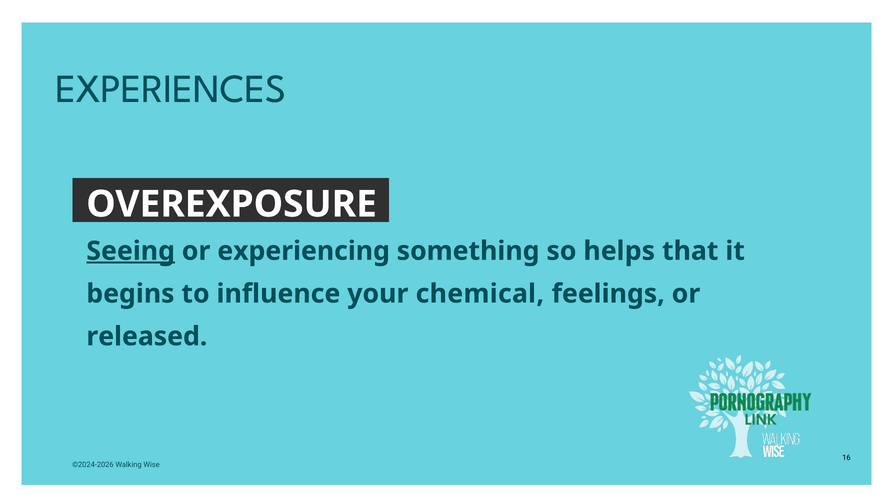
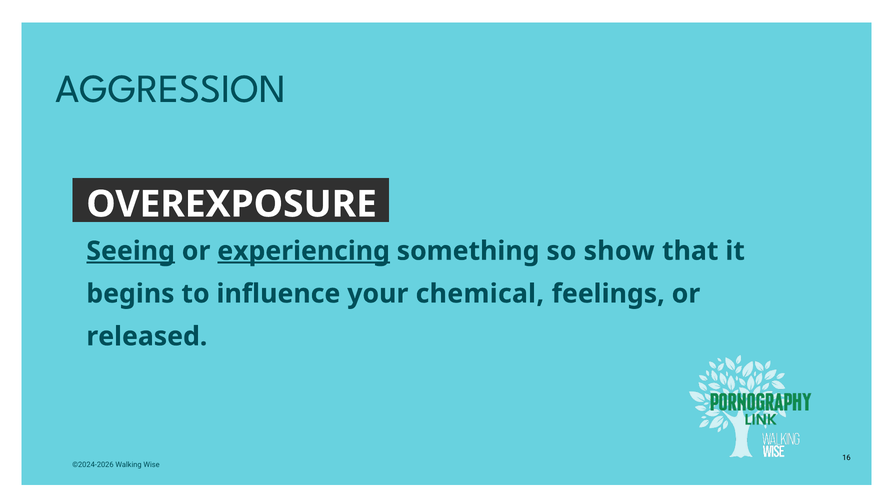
EXPERIENCES: EXPERIENCES -> AGGRESSION (170, 89)
experiencing underline: none -> present (304, 251)
helps: helps -> show (619, 251)
